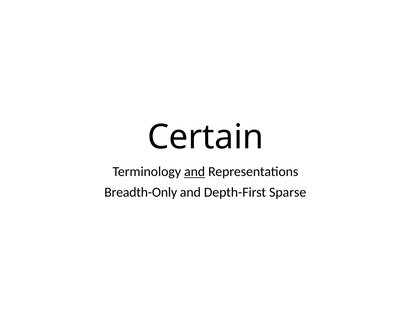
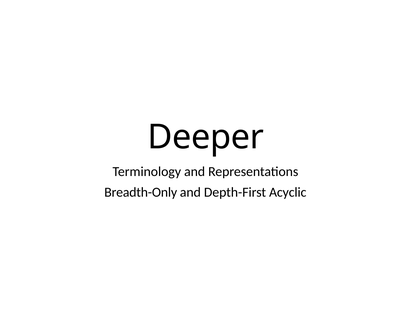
Certain: Certain -> Deeper (206, 137)
and underline: present -> none (195, 171)
Sparse: Sparse -> Acyclic (288, 192)
